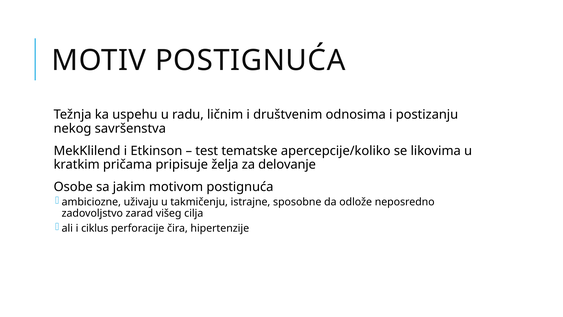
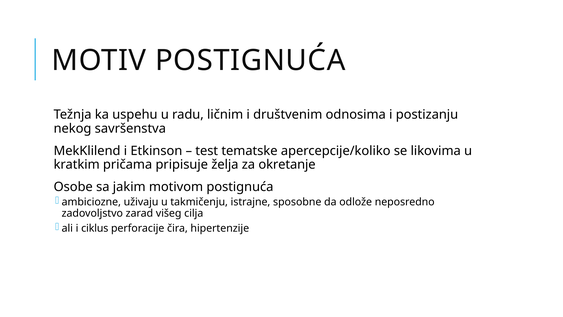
delovanje: delovanje -> okretanje (287, 165)
